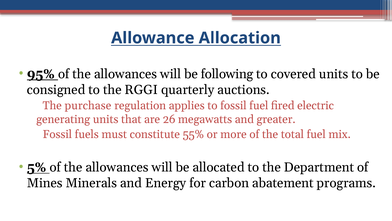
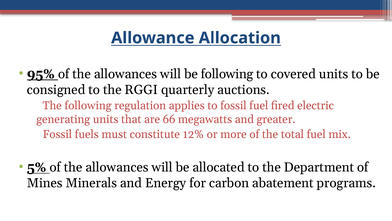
The purchase: purchase -> following (88, 105)
26: 26 -> 66 (169, 119)
55%: 55% -> 12% (193, 134)
